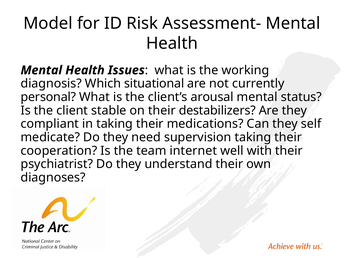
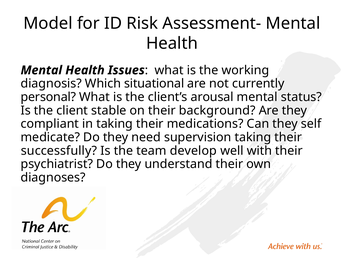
destabilizers: destabilizers -> background (217, 110)
cooperation: cooperation -> successfully (59, 151)
internet: internet -> develop (193, 151)
